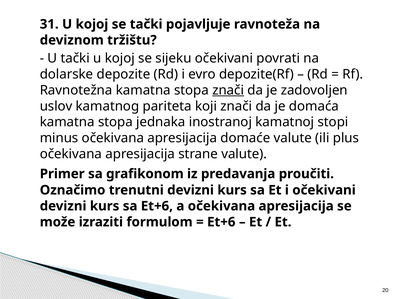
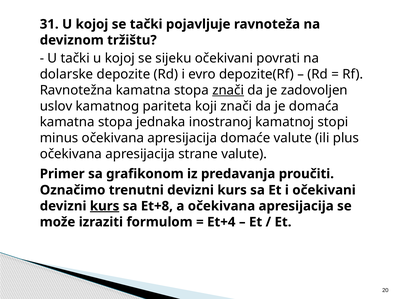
kurs underline: none -> present (105, 206)
sa Et+6: Et+6 -> Et+8 (157, 206)
Et+6: Et+6 -> Et+4 (221, 222)
